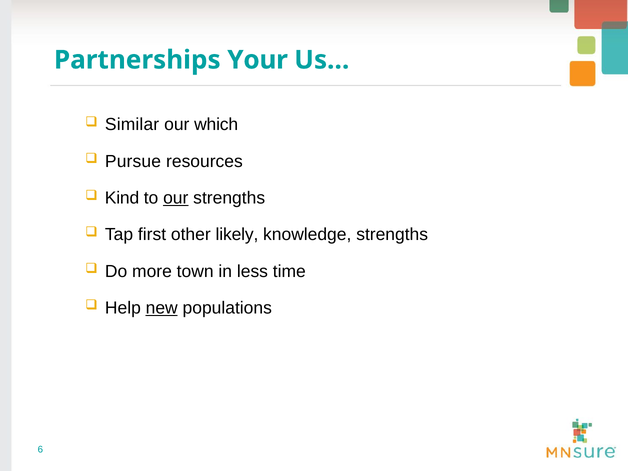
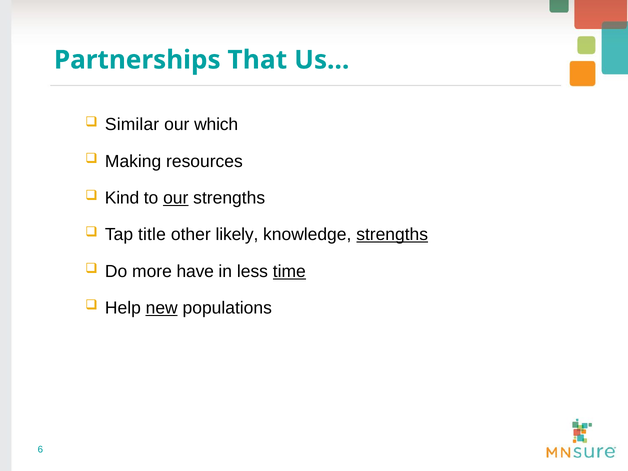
Your: Your -> That (257, 60)
Pursue: Pursue -> Making (133, 161)
first: first -> title (152, 235)
strengths underline: none -> present (392, 235)
town: town -> have (195, 271)
time underline: none -> present (289, 271)
